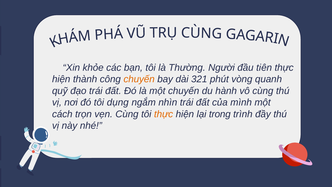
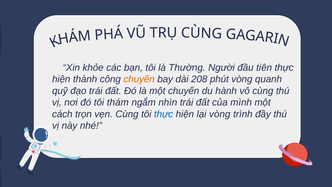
321: 321 -> 208 (199, 79)
dụng: dụng -> thám (118, 102)
thực colour: orange -> blue (164, 114)
lại trong: trong -> vòng (220, 114)
